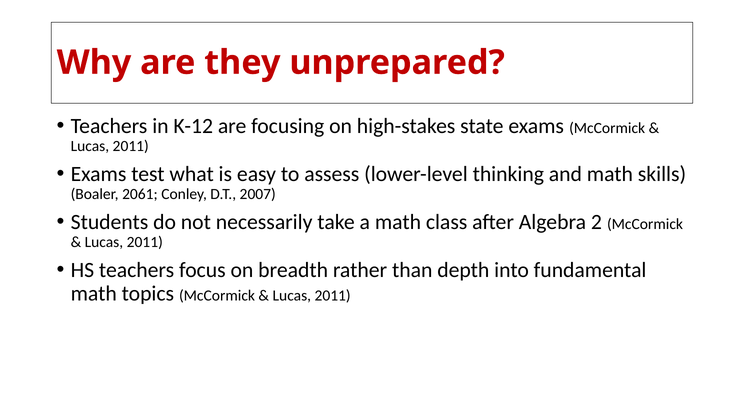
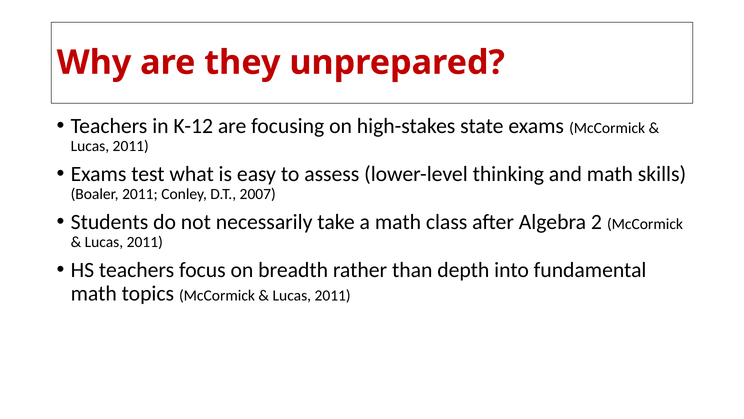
Boaler 2061: 2061 -> 2011 (140, 194)
